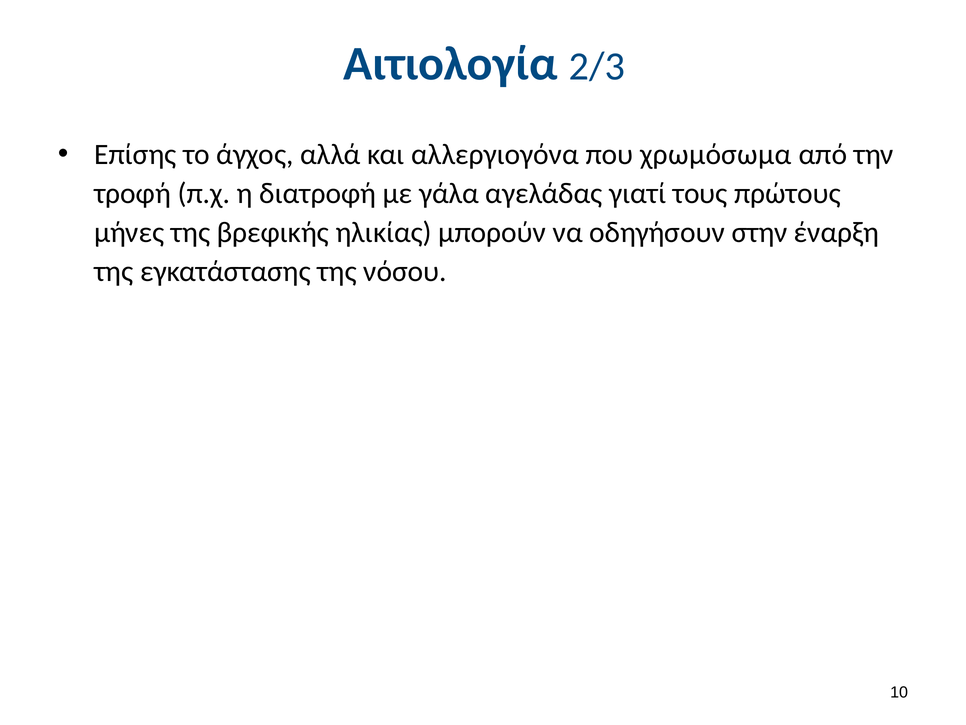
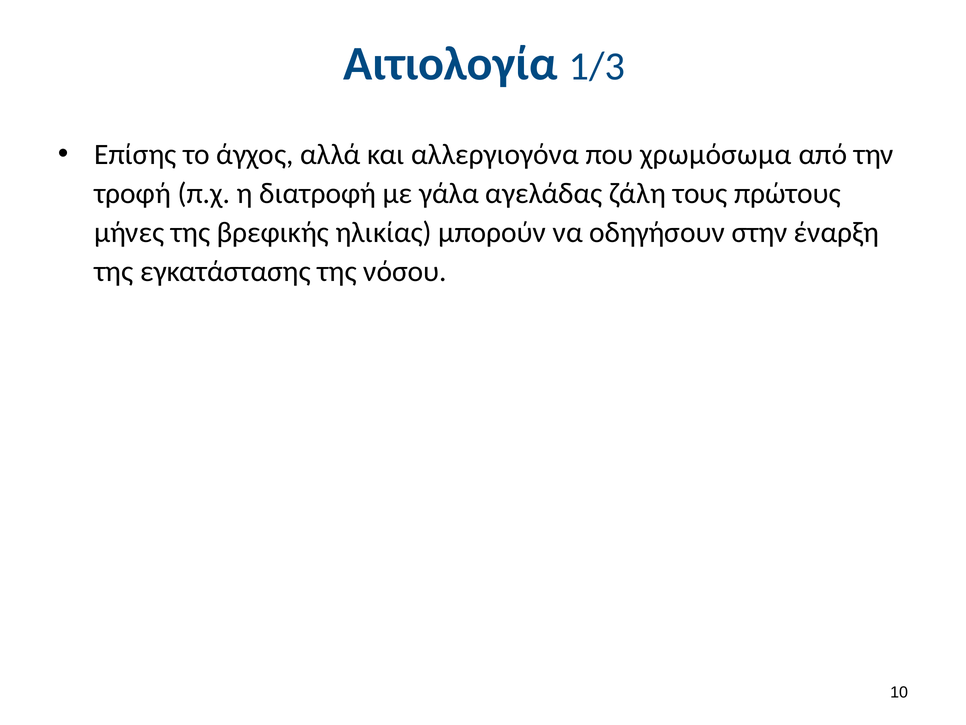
2/3: 2/3 -> 1/3 (597, 66)
γιατί: γιατί -> ζάλη (637, 194)
